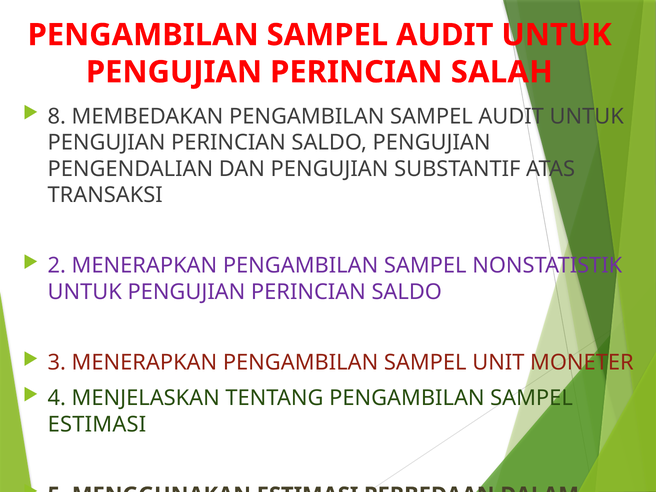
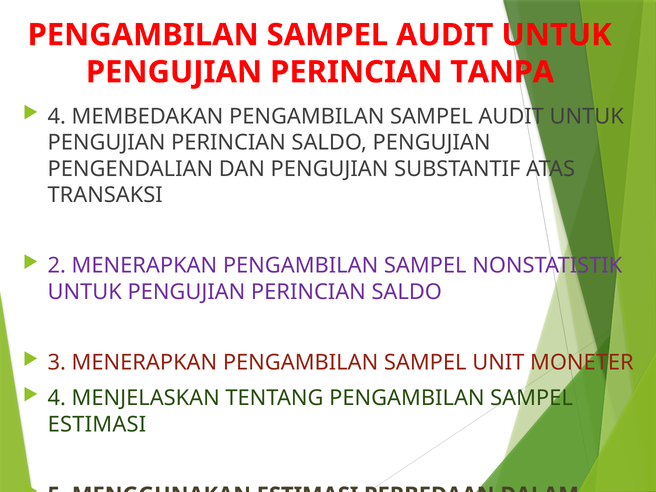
SALAH: SALAH -> TANPA (502, 72)
8: 8 -> 4 (57, 116)
